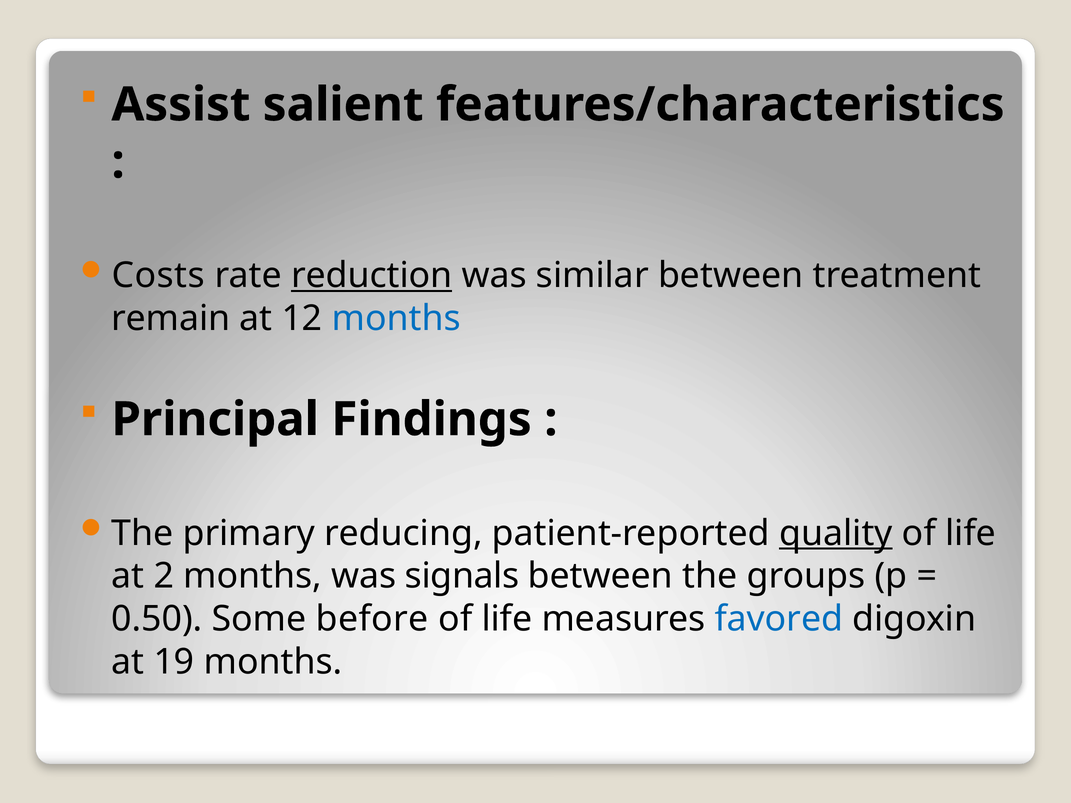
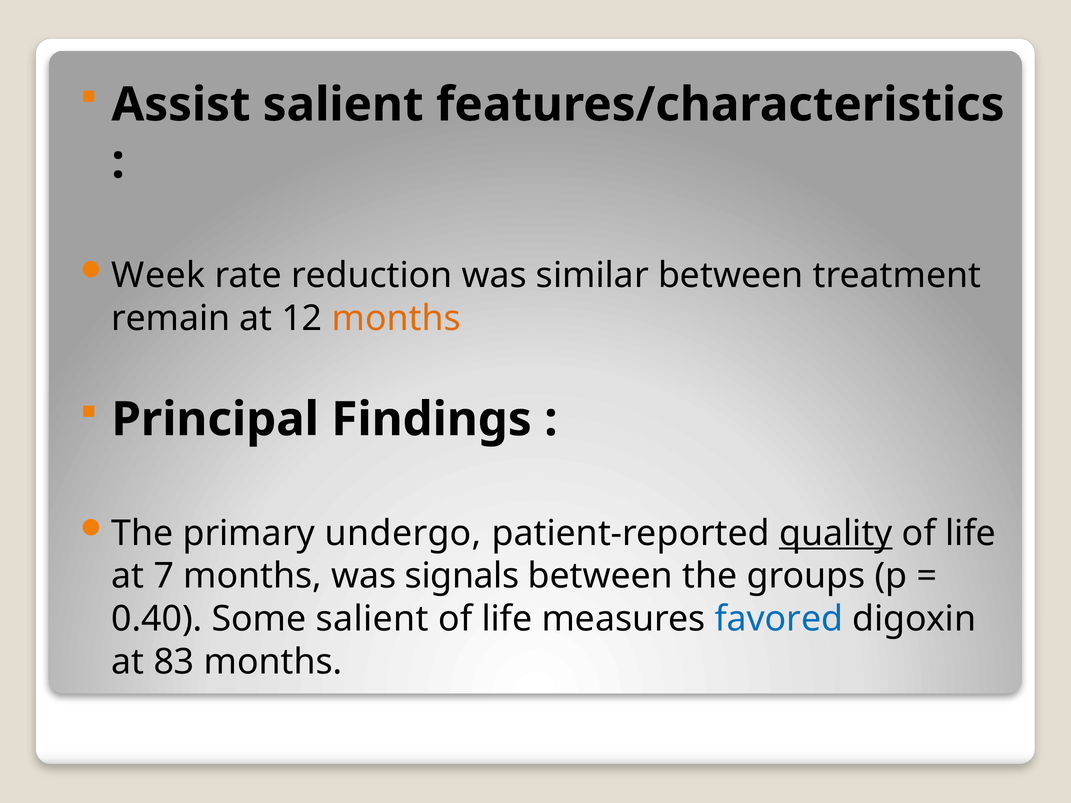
Costs: Costs -> Week (158, 276)
reduction underline: present -> none (372, 276)
months colour: blue -> orange (396, 319)
reducing: reducing -> undergo (403, 533)
2: 2 -> 7 (164, 576)
0.50: 0.50 -> 0.40 (157, 619)
Some before: before -> salient (372, 619)
19: 19 -> 83 (174, 662)
